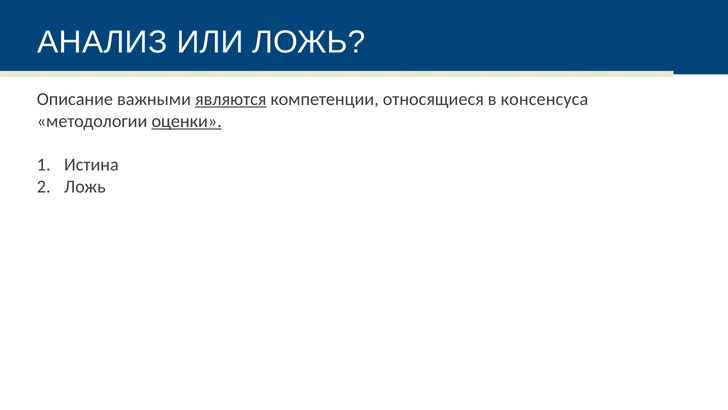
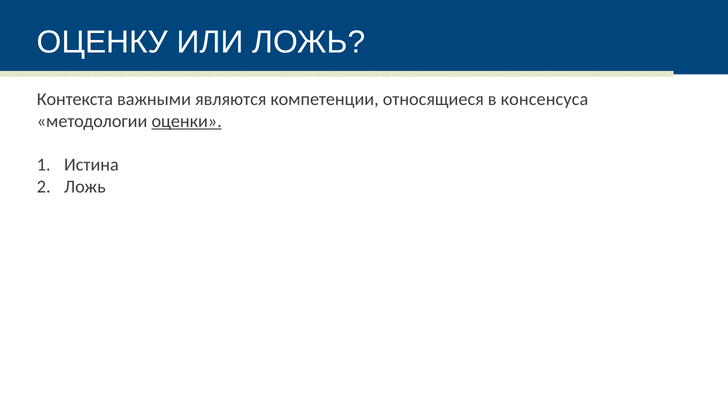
АНАЛИЗ: АНАЛИЗ -> ОЦЕНКУ (102, 42)
Описание: Описание -> Контекста (75, 99)
являются underline: present -> none (231, 99)
